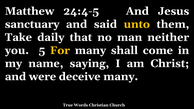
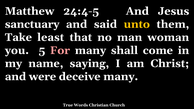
daily: daily -> least (51, 37)
neither: neither -> woman (168, 37)
For colour: yellow -> pink (60, 50)
